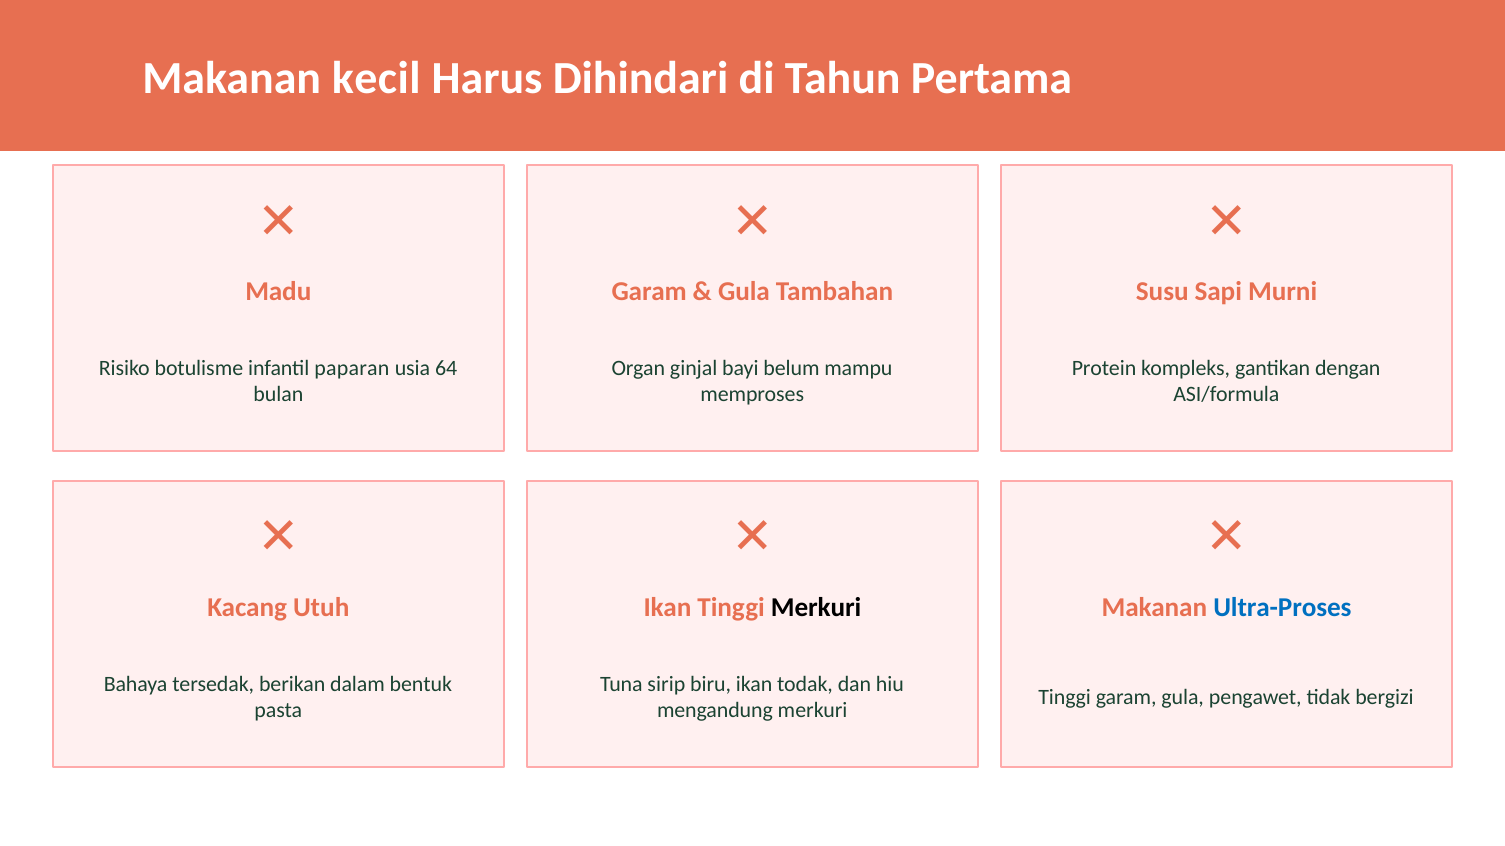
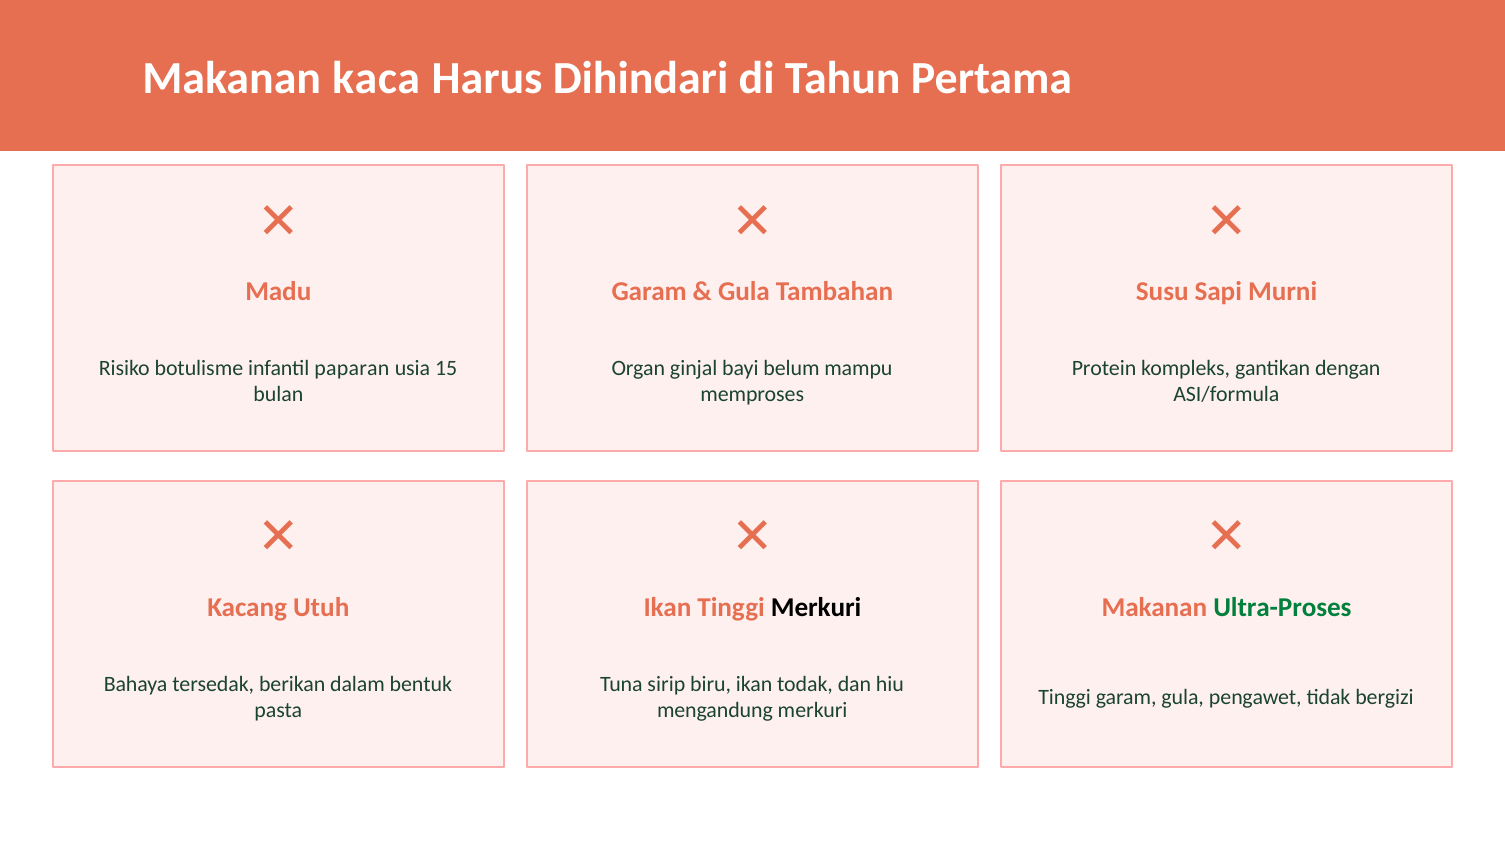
kecil: kecil -> kaca (376, 78)
64: 64 -> 15 (446, 368)
Ultra-Proses colour: blue -> green (1282, 608)
